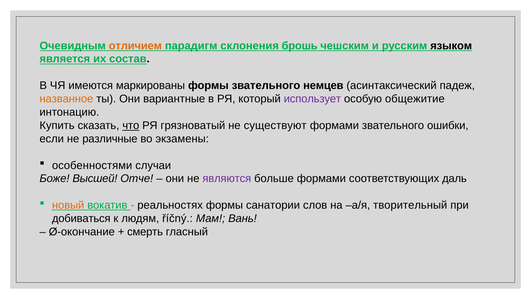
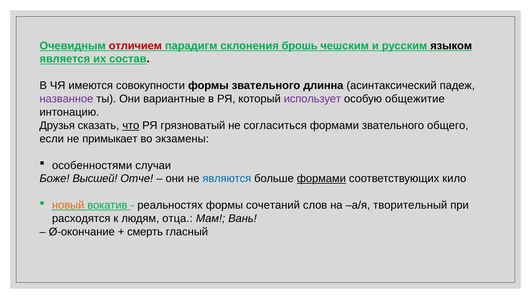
отличием colour: orange -> red (135, 46)
маркированы: маркированы -> совокупности (151, 85)
немцев: немцев -> длинна (323, 85)
названное colour: orange -> purple (66, 99)
Купить: Купить -> Друзья (57, 125)
существуют: существуют -> согласиться (275, 125)
ошибки: ошибки -> общего (448, 125)
различные: различные -> примыкает (110, 139)
являются colour: purple -> blue (227, 178)
формами underline: none -> present (321, 178)
даль: даль -> кило (454, 178)
санатории: санатории -> сочетаний (273, 205)
добиваться: добиваться -> расходятся (81, 218)
říčný: říčný -> отца (177, 218)
